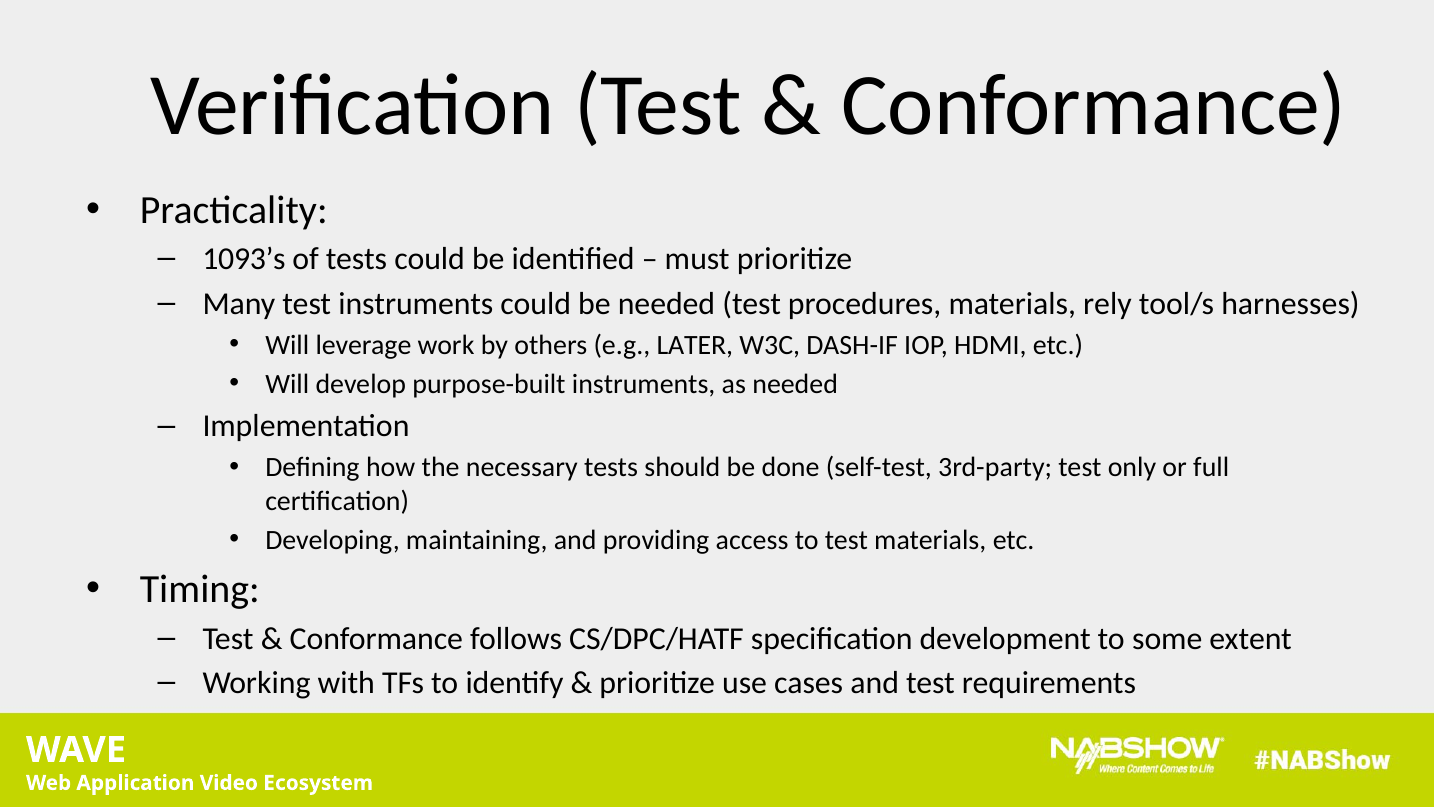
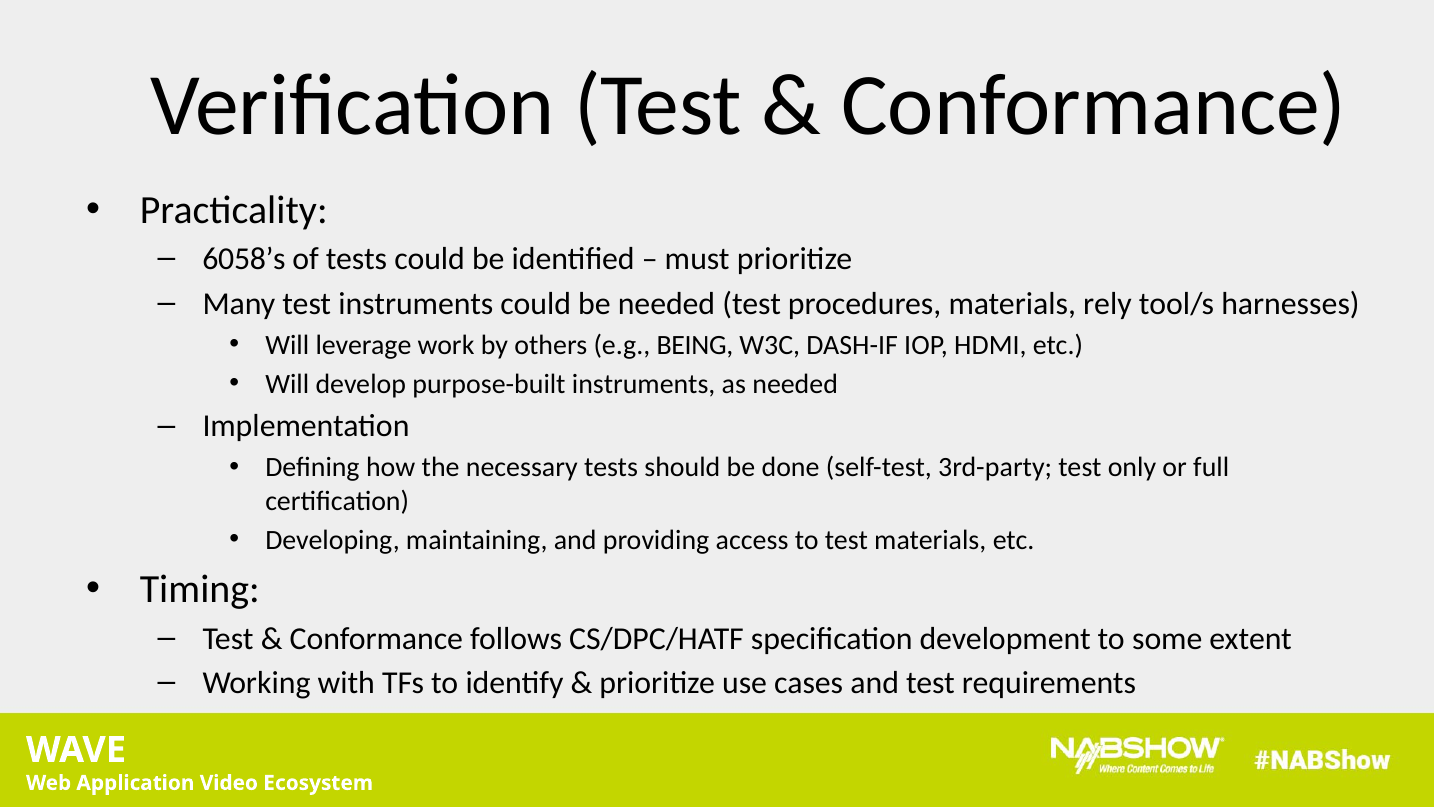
1093’s: 1093’s -> 6058’s (244, 259)
LATER: LATER -> BEING (695, 345)
